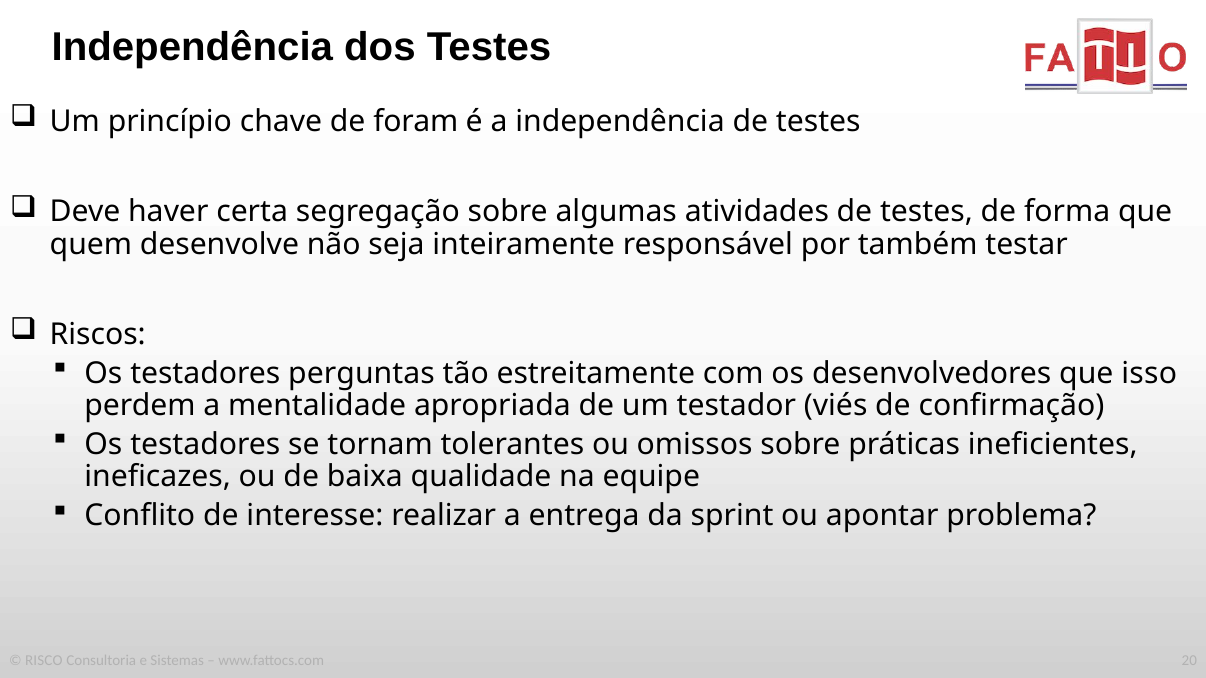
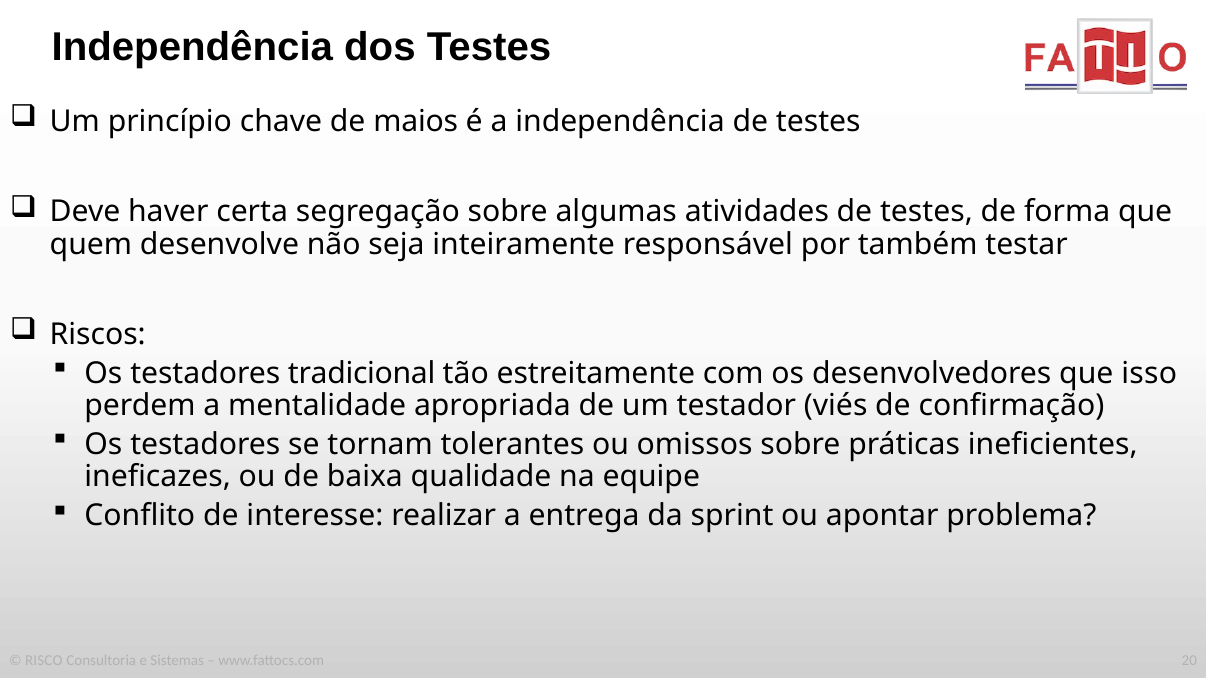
foram: foram -> maios (416, 121)
perguntas: perguntas -> tradicional (362, 373)
